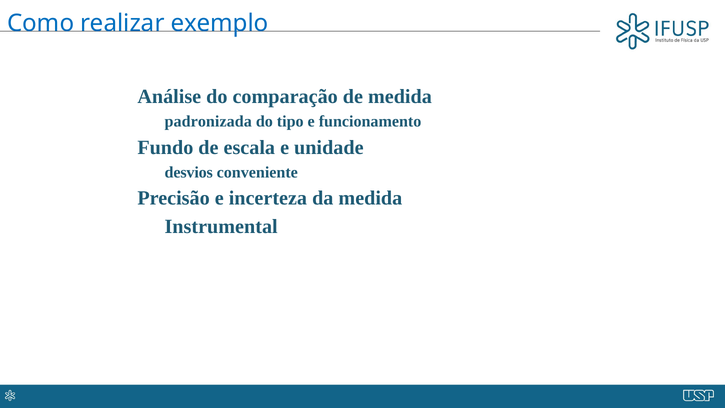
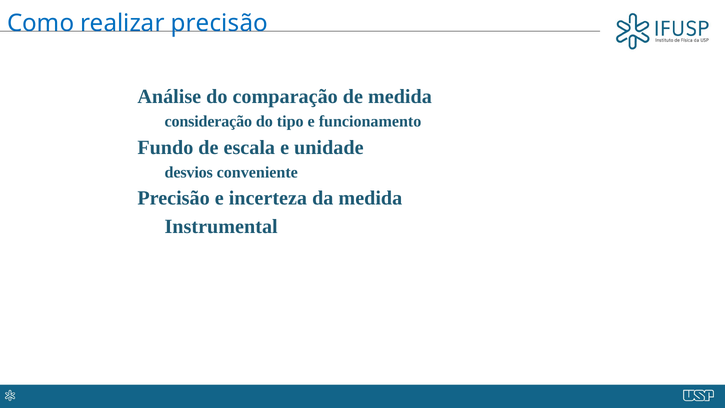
realizar exemplo: exemplo -> precisão (219, 23)
padronizada: padronizada -> consideração (208, 121)
